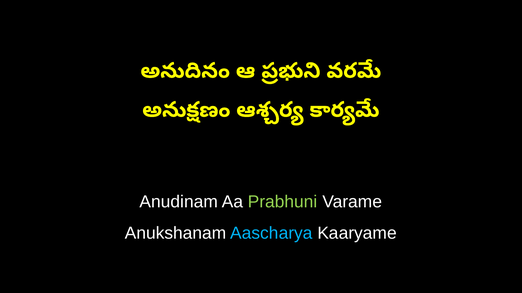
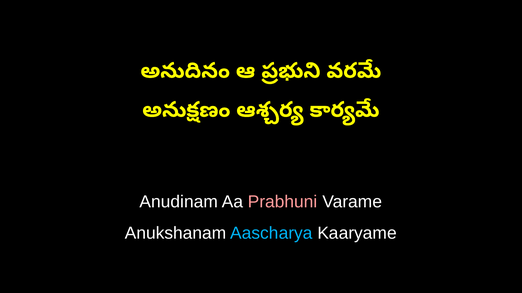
Prabhuni colour: light green -> pink (283, 202)
